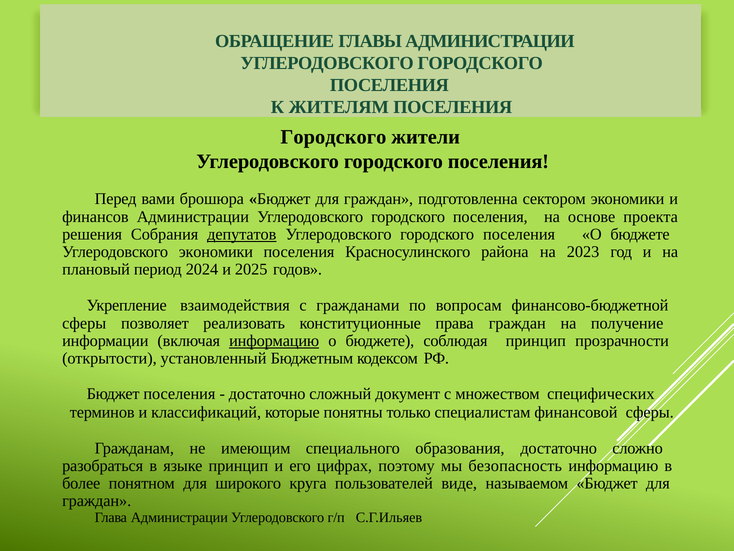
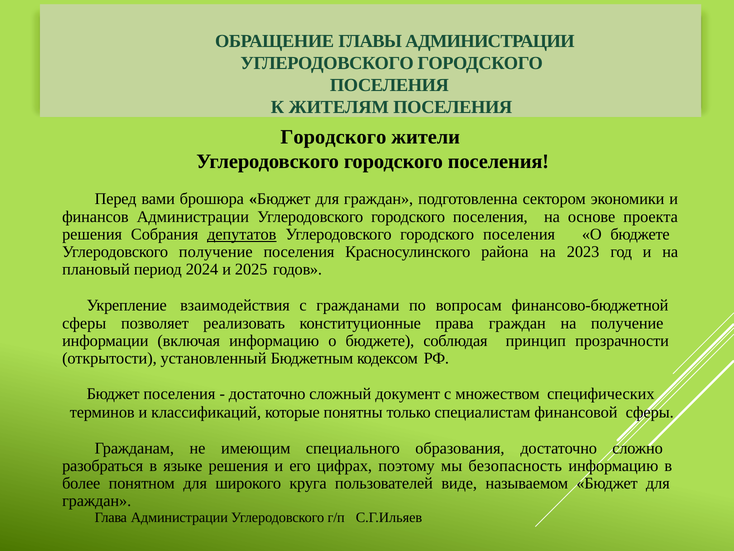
Углеродовского экономики: экономики -> получение (216, 252)
информацию underline: present -> none (274, 341)
языке принцип: принцип -> решения (238, 465)
